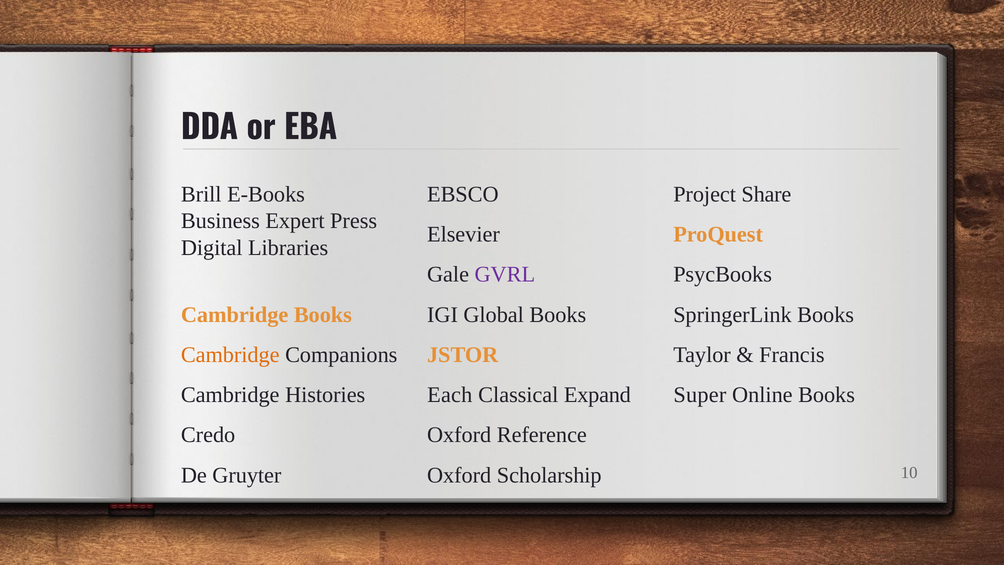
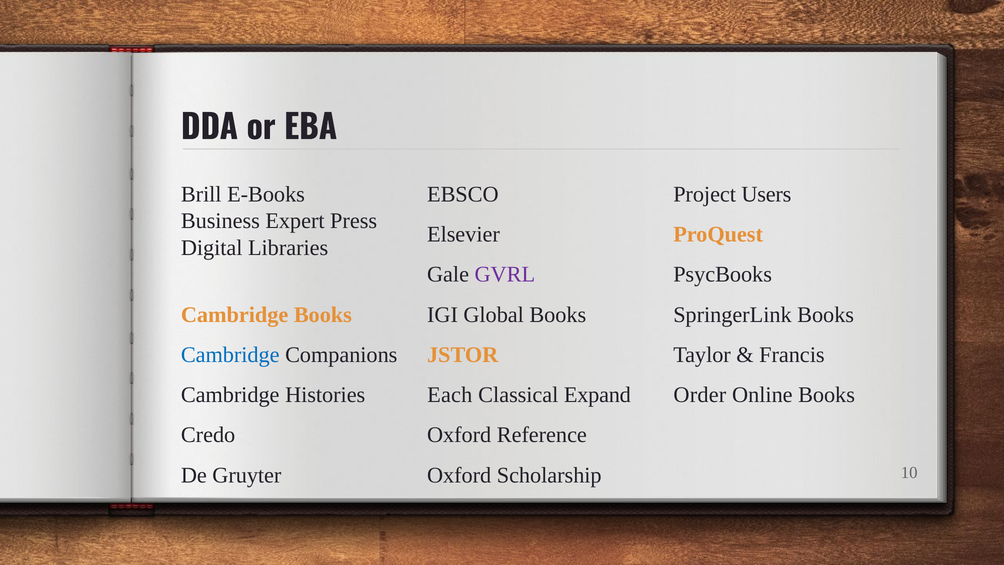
Share: Share -> Users (766, 194)
Cambridge colour: orange -> blue (230, 355)
Super: Super -> Order (700, 395)
